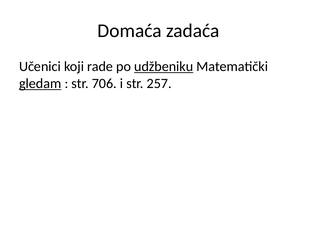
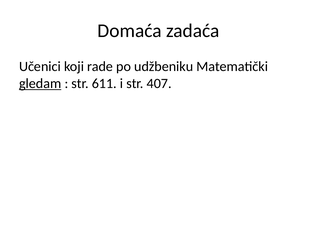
udžbeniku underline: present -> none (164, 67)
706: 706 -> 611 (104, 83)
257: 257 -> 407 (159, 83)
